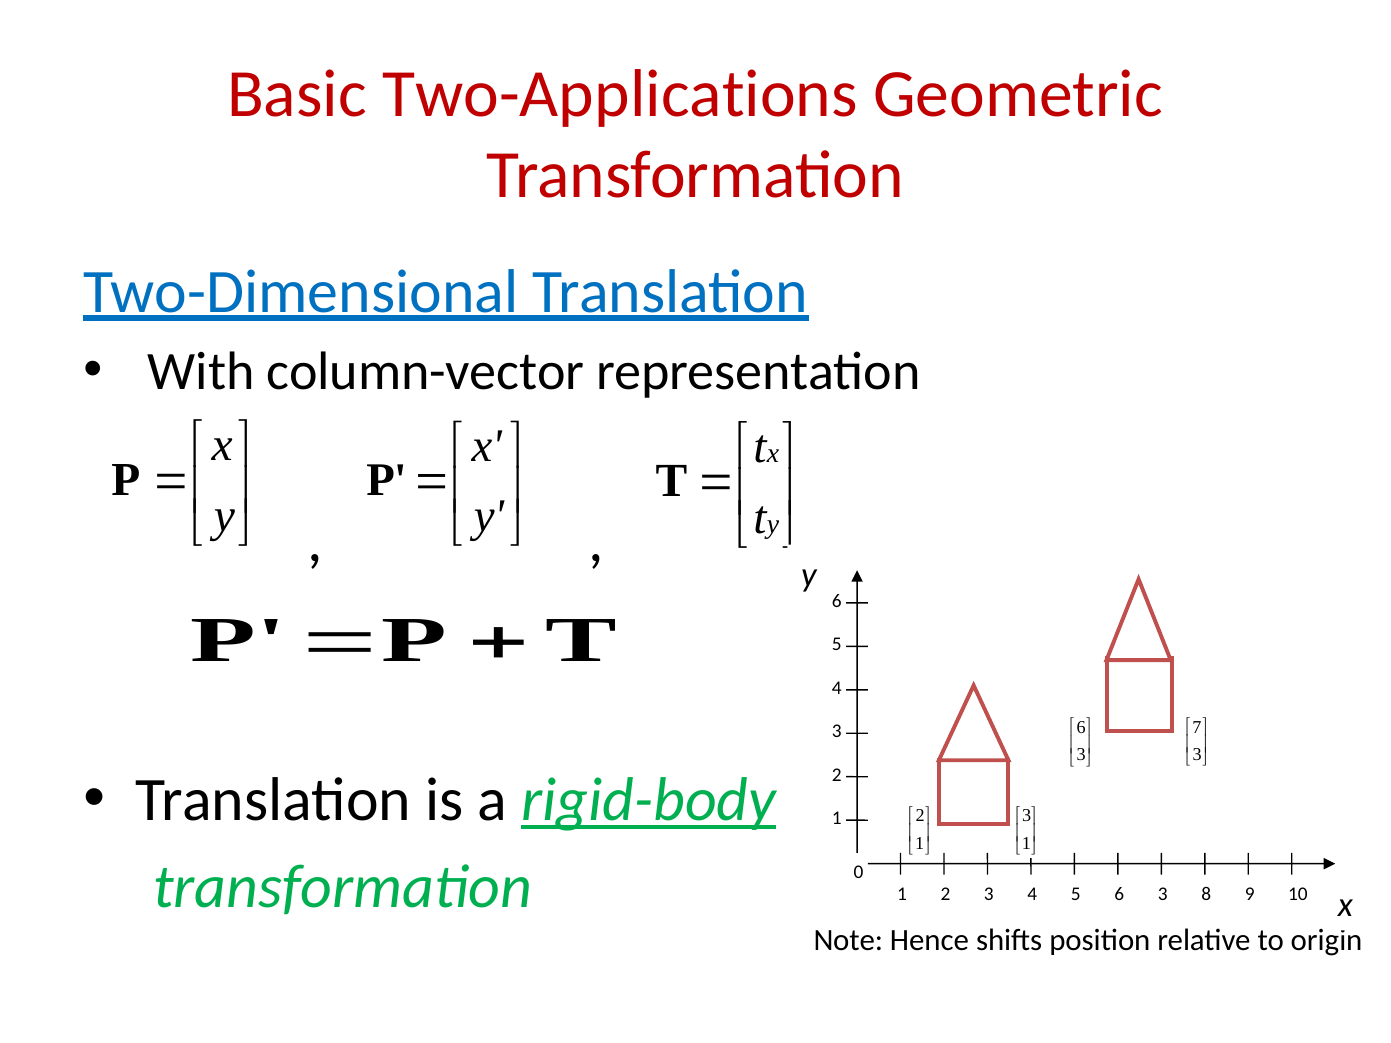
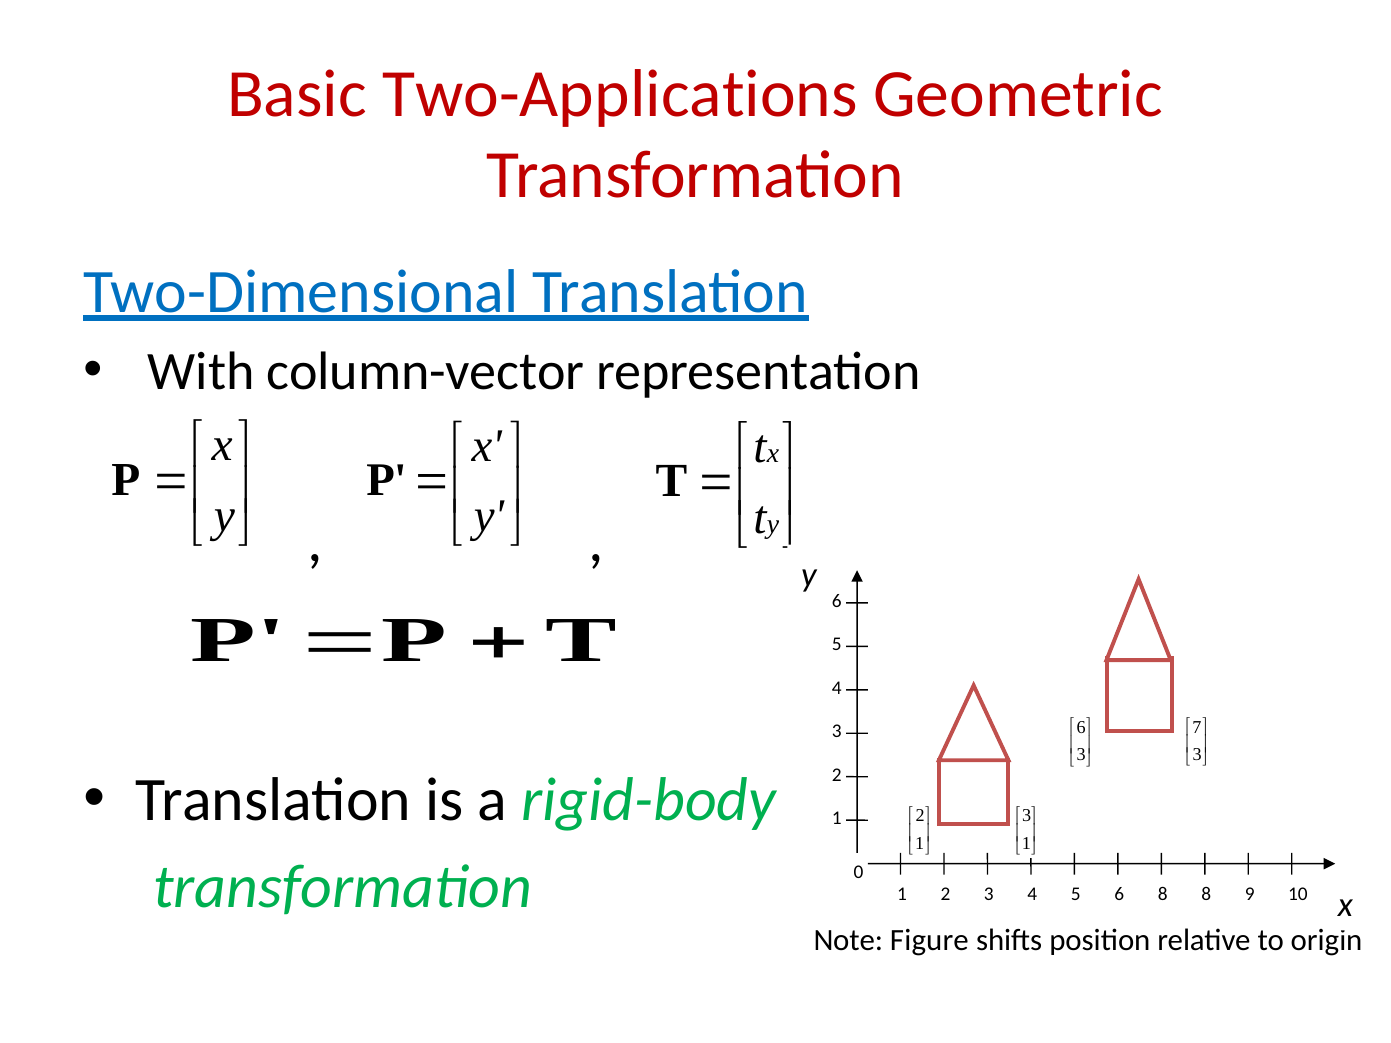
rigid-body underline: present -> none (649, 801)
6 3: 3 -> 8 (1163, 894)
Hence: Hence -> Figure (929, 940)
